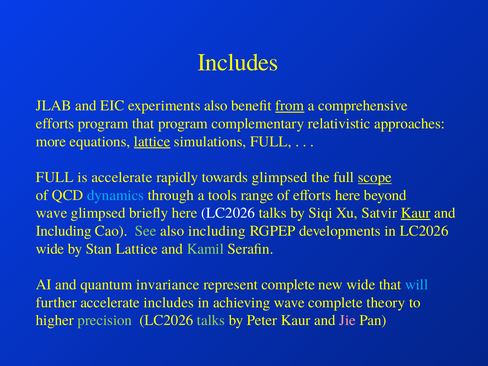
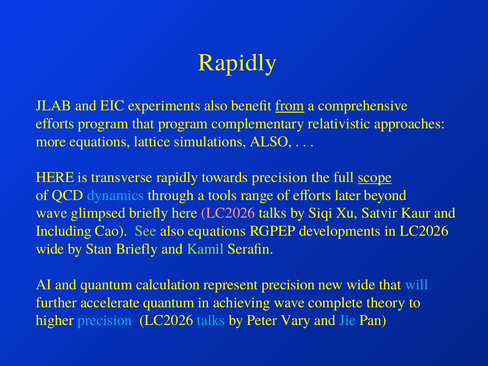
Includes: Includes -> Rapidly (238, 62)
lattice underline: present -> none (152, 141)
simulations FULL: FULL -> ALSO (271, 141)
FULL: FULL -> HERE (55, 177)
is accelerate: accelerate -> transverse (122, 177)
towards glimpsed: glimpsed -> precision (280, 177)
efforts here: here -> later (348, 195)
LC2026 colour: white -> pink (228, 213)
Kaur underline: present -> none (416, 213)
also including: including -> equations (217, 231)
Stan Lattice: Lattice -> Briefly (137, 249)
invariance: invariance -> calculation (168, 285)
represent complete: complete -> precision (288, 285)
accelerate includes: includes -> quantum (169, 302)
precision colour: light green -> light blue (105, 320)
talks colour: light green -> light blue (211, 320)
Peter Kaur: Kaur -> Vary (296, 320)
Jie colour: pink -> light blue (348, 320)
